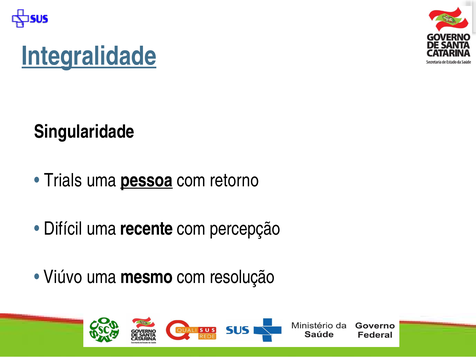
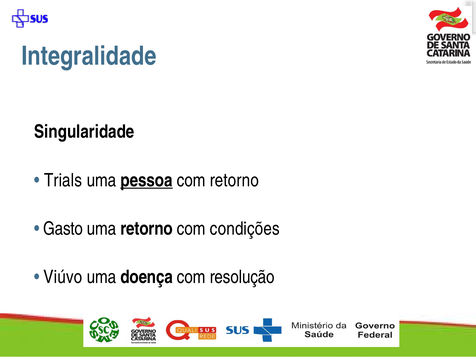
Integralidade underline: present -> none (89, 56)
Difícil: Difícil -> Gasto (63, 229)
uma recente: recente -> retorno (147, 229)
percepção: percepção -> condições (245, 229)
mesmo: mesmo -> doença (147, 277)
